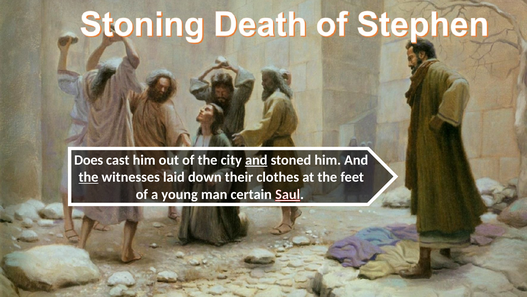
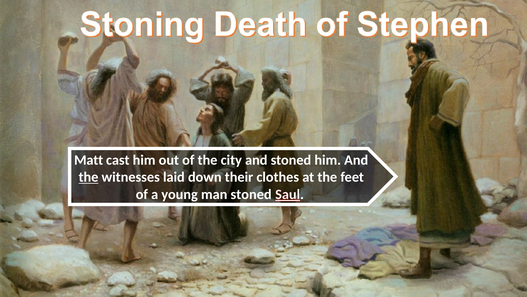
Does: Does -> Matt (89, 160)
and underline: present -> none (256, 160)
man certain: certain -> stoned (251, 194)
